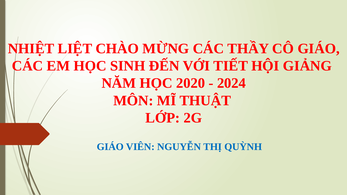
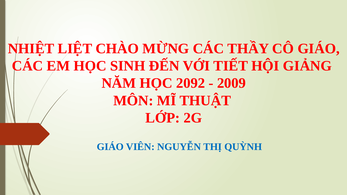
2020: 2020 -> 2092 (191, 83)
2024: 2024 -> 2009 (231, 83)
